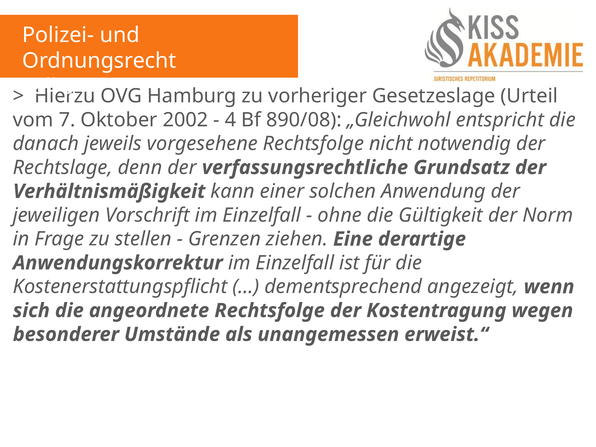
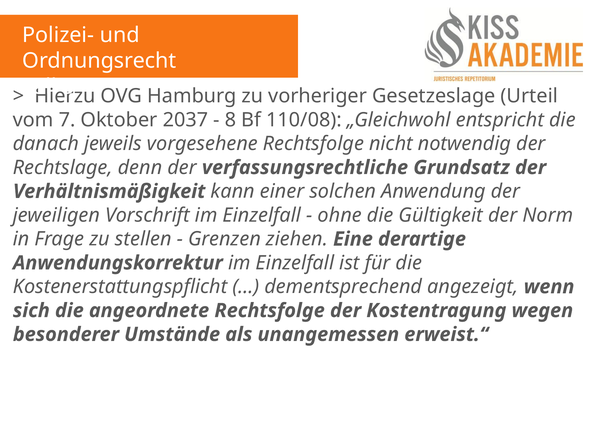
2002: 2002 -> 2037 (185, 120)
4: 4 -> 8 (231, 120)
890/08: 890/08 -> 110/08 (304, 120)
